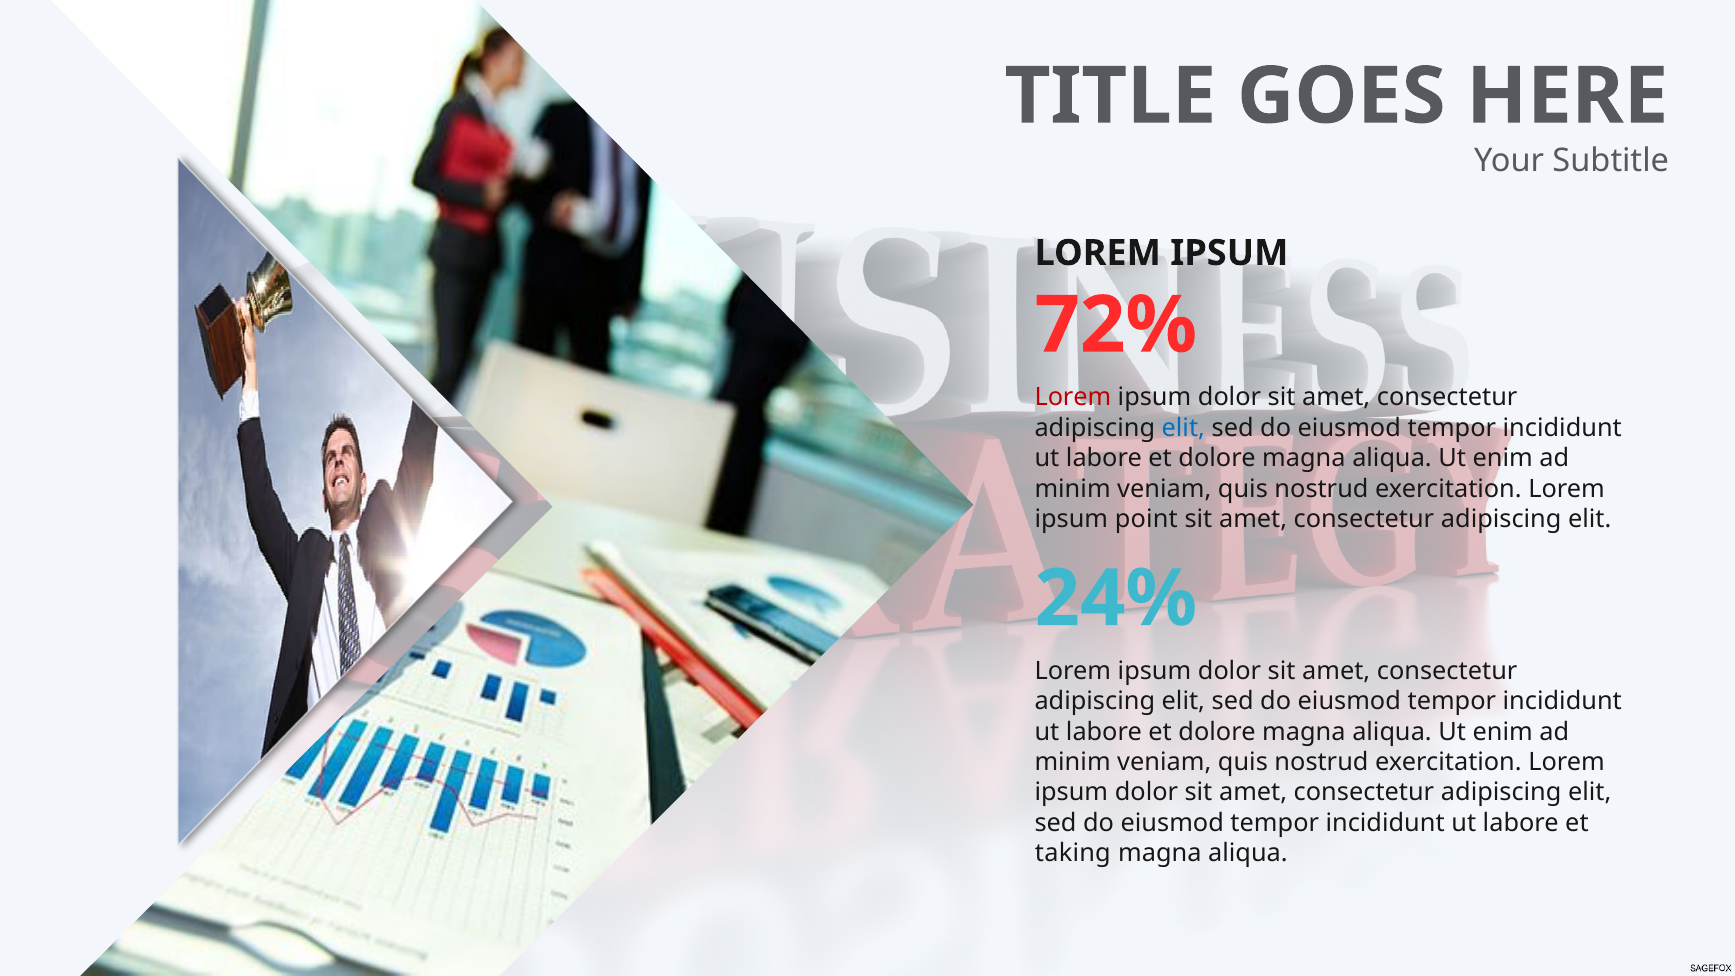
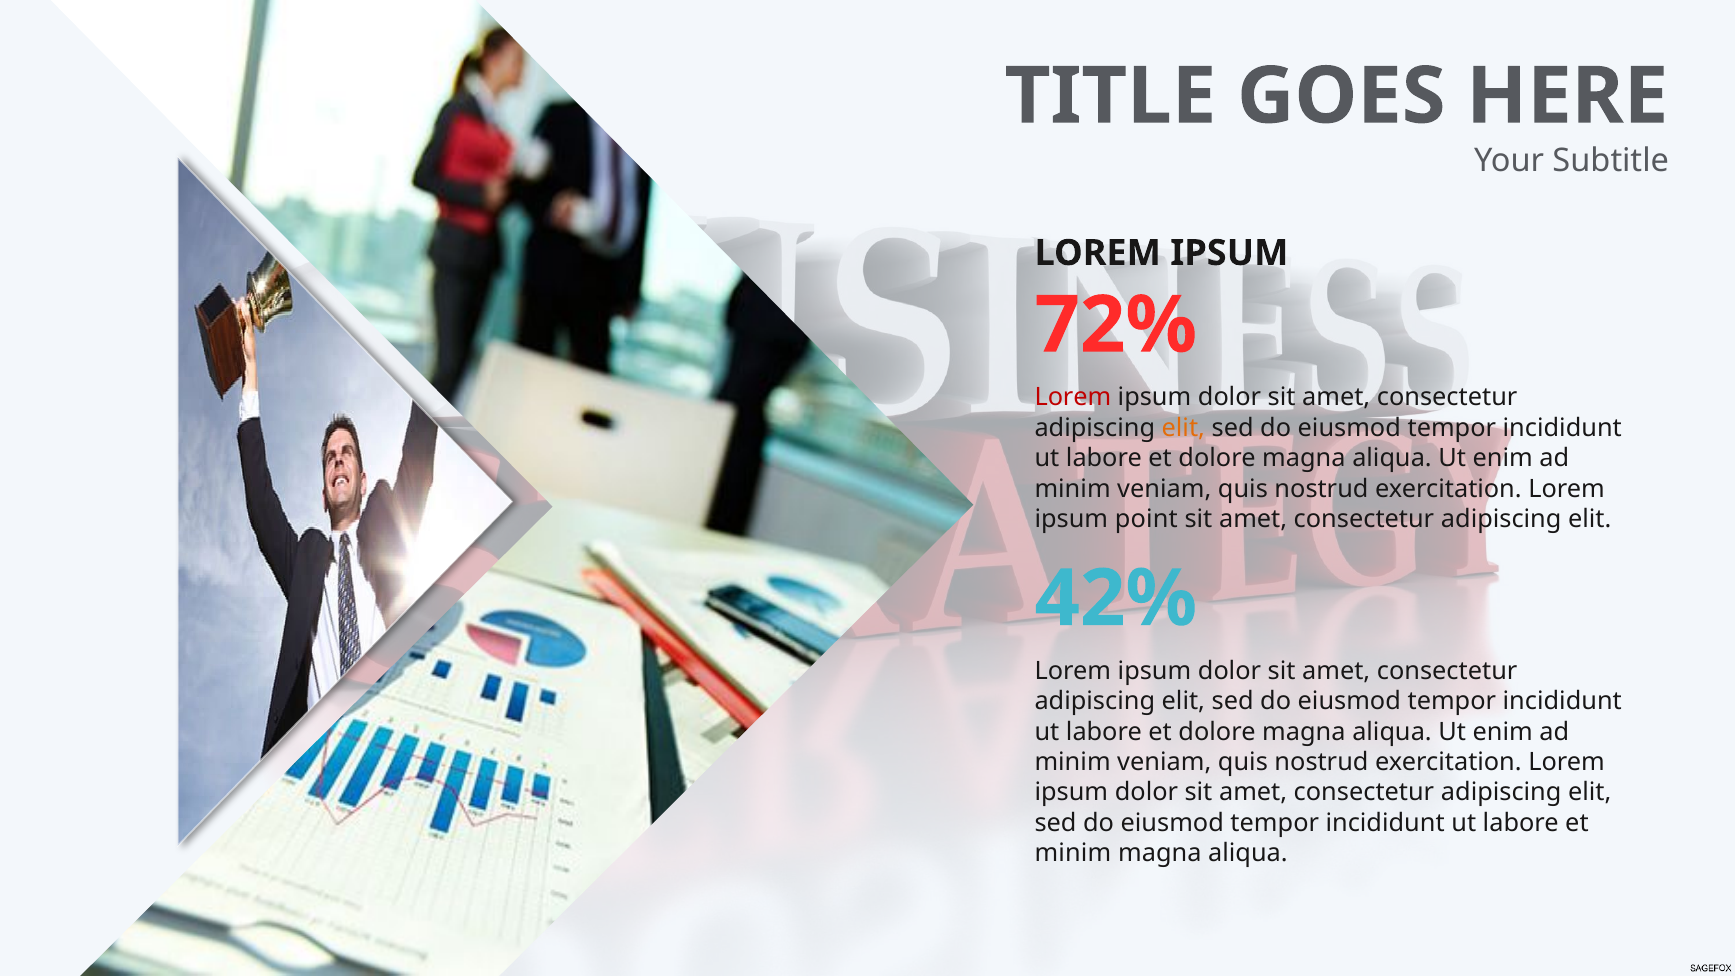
elit colour: blue -> orange (1183, 428)
24%: 24% -> 42% (1116, 599)
taking: taking -> minim (1073, 853)
